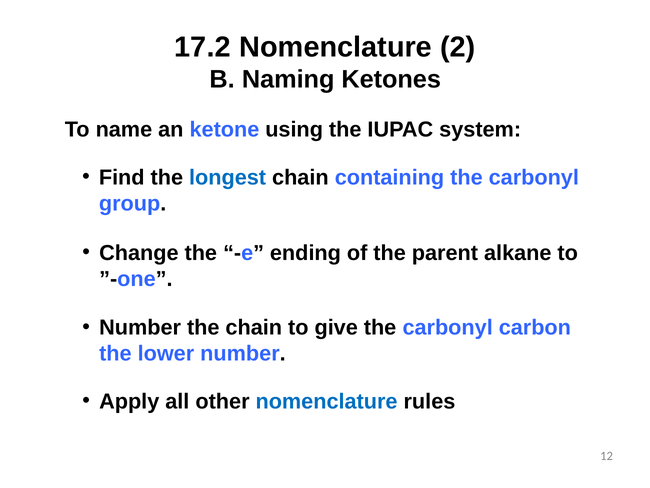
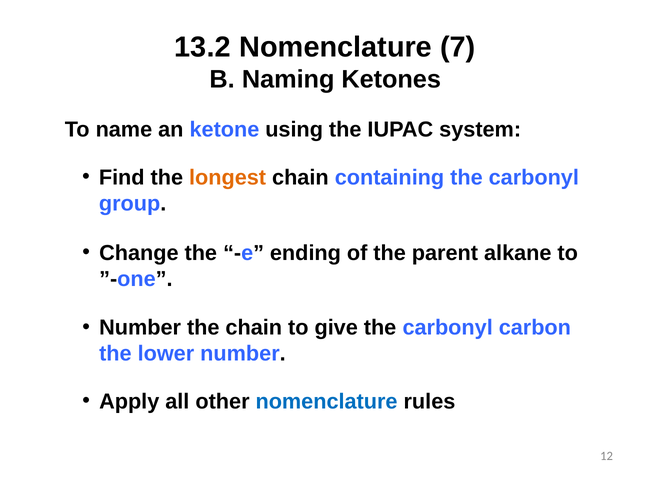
17.2: 17.2 -> 13.2 (203, 47)
2: 2 -> 7 (458, 47)
longest colour: blue -> orange (228, 177)
